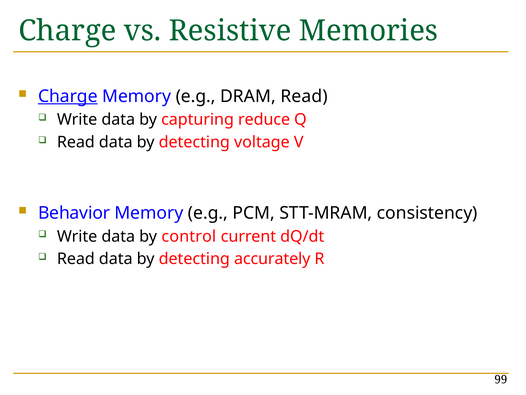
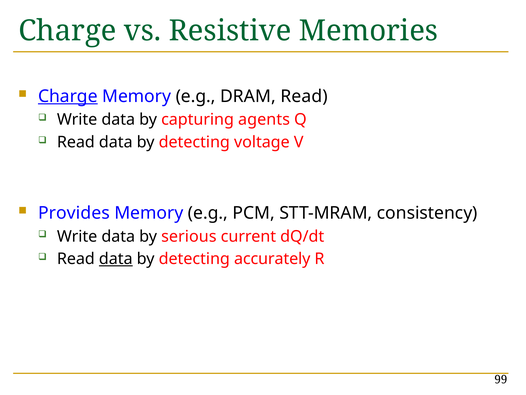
reduce: reduce -> agents (264, 120)
Behavior: Behavior -> Provides (74, 213)
control: control -> serious (189, 236)
data underline: none -> present (116, 259)
